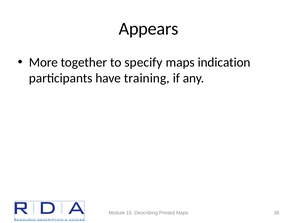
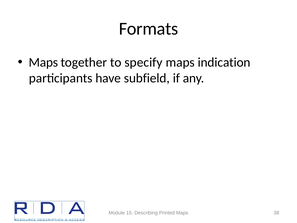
Appears: Appears -> Formats (149, 29)
More: More -> Maps (43, 62)
training: training -> subfield (147, 78)
